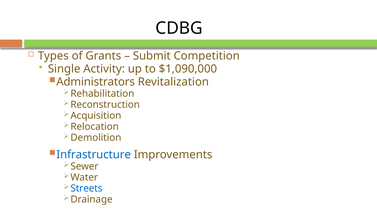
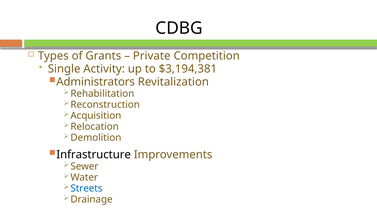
Submit: Submit -> Private (152, 56)
$1,090,000: $1,090,000 -> $3,194,381 (188, 69)
Infrastructure colour: blue -> black (94, 155)
